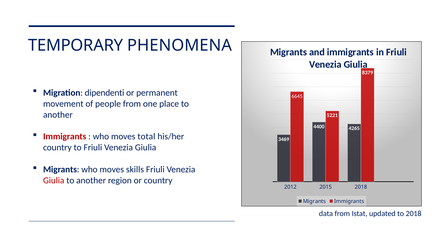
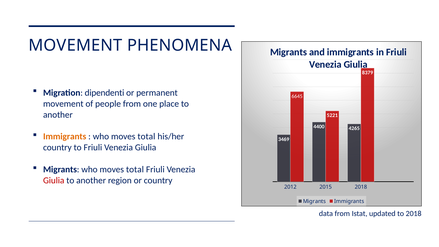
TEMPORARY: TEMPORARY -> MOVEMENT (75, 45)
Immigrants colour: red -> orange (65, 137)
Migrants who moves skills: skills -> total (135, 170)
